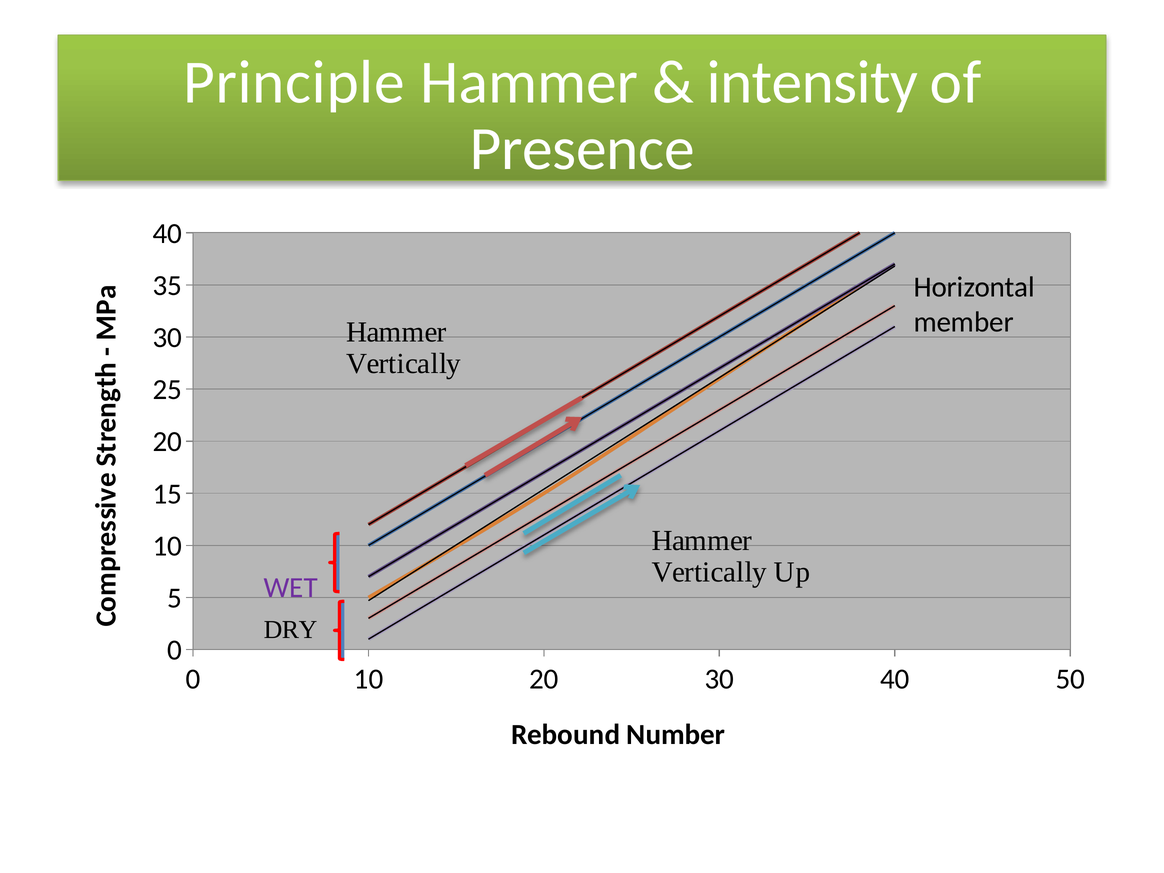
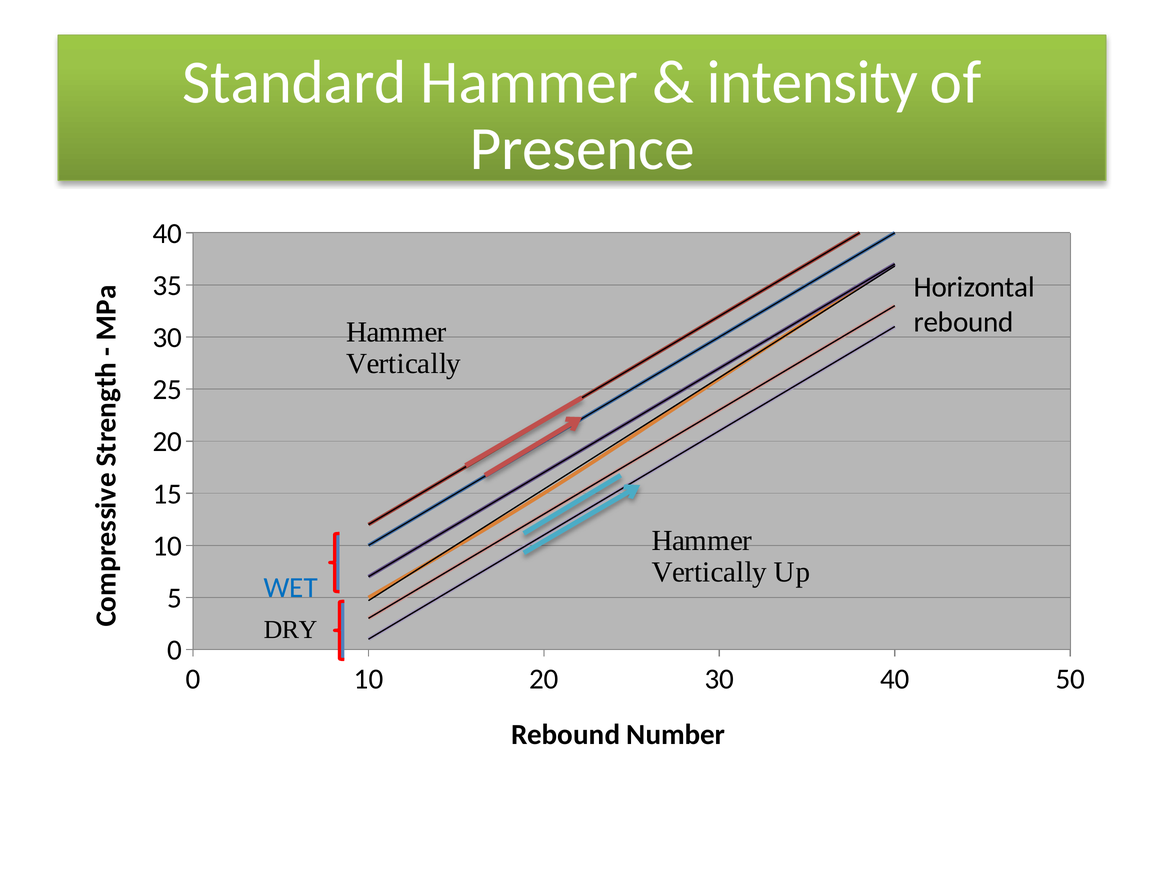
Principle: Principle -> Standard (294, 83)
member: member -> rebound (964, 322)
WET colour: purple -> blue (291, 588)
